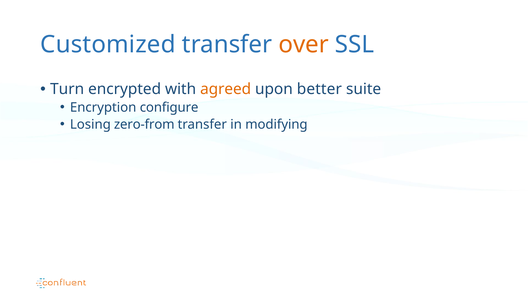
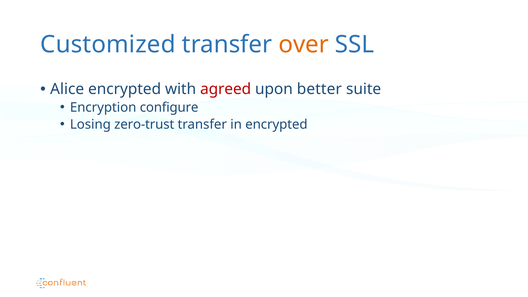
Turn: Turn -> Alice (67, 89)
agreed colour: orange -> red (226, 89)
zero-from: zero-from -> zero-trust (144, 124)
in modifying: modifying -> encrypted (276, 124)
